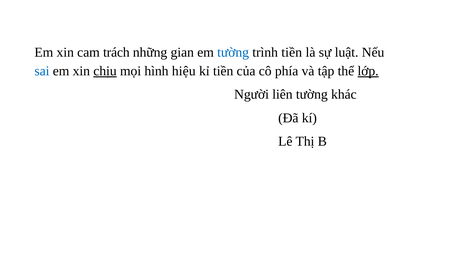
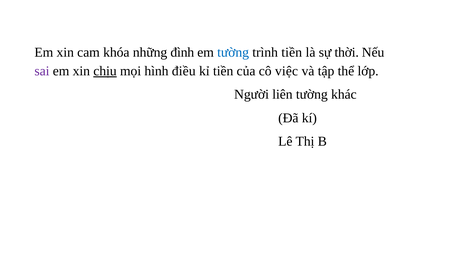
trách: trách -> khóa (116, 52)
gian: gian -> đình (182, 52)
luật: luật -> thời (347, 52)
sai colour: blue -> purple (42, 71)
hiệu: hiệu -> điều (184, 71)
phía: phía -> việc (287, 71)
lớp underline: present -> none (368, 71)
